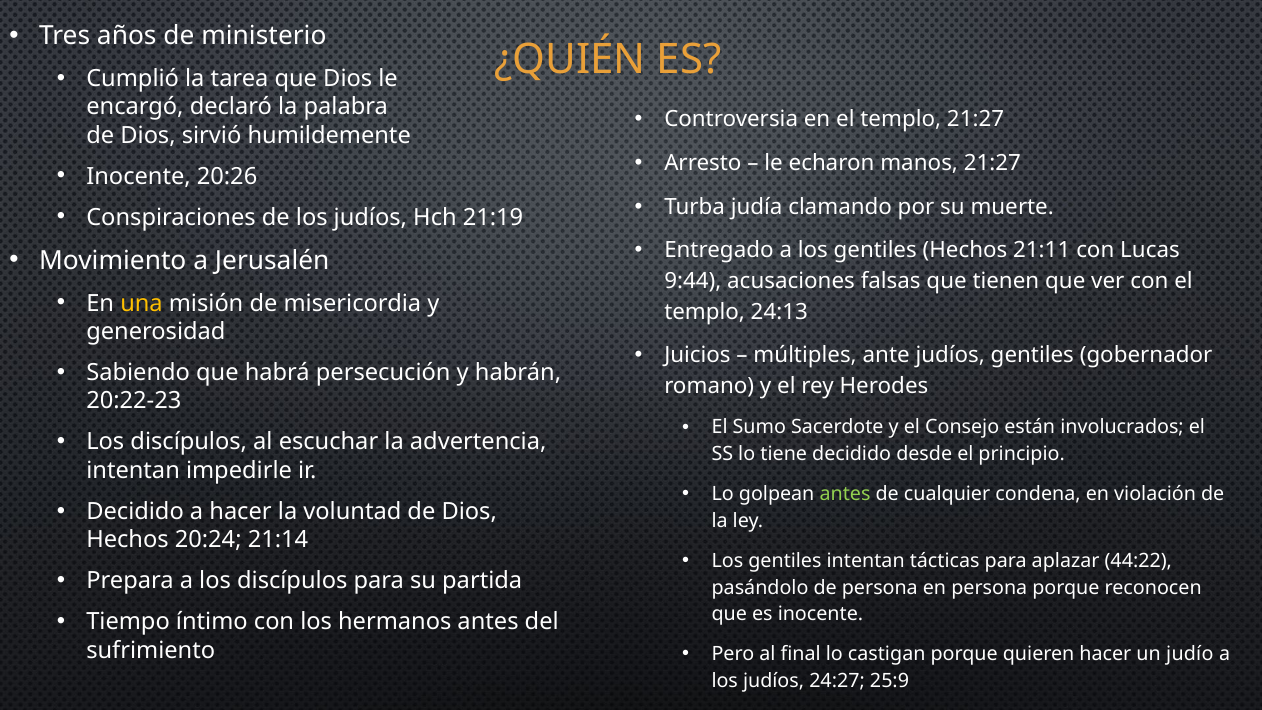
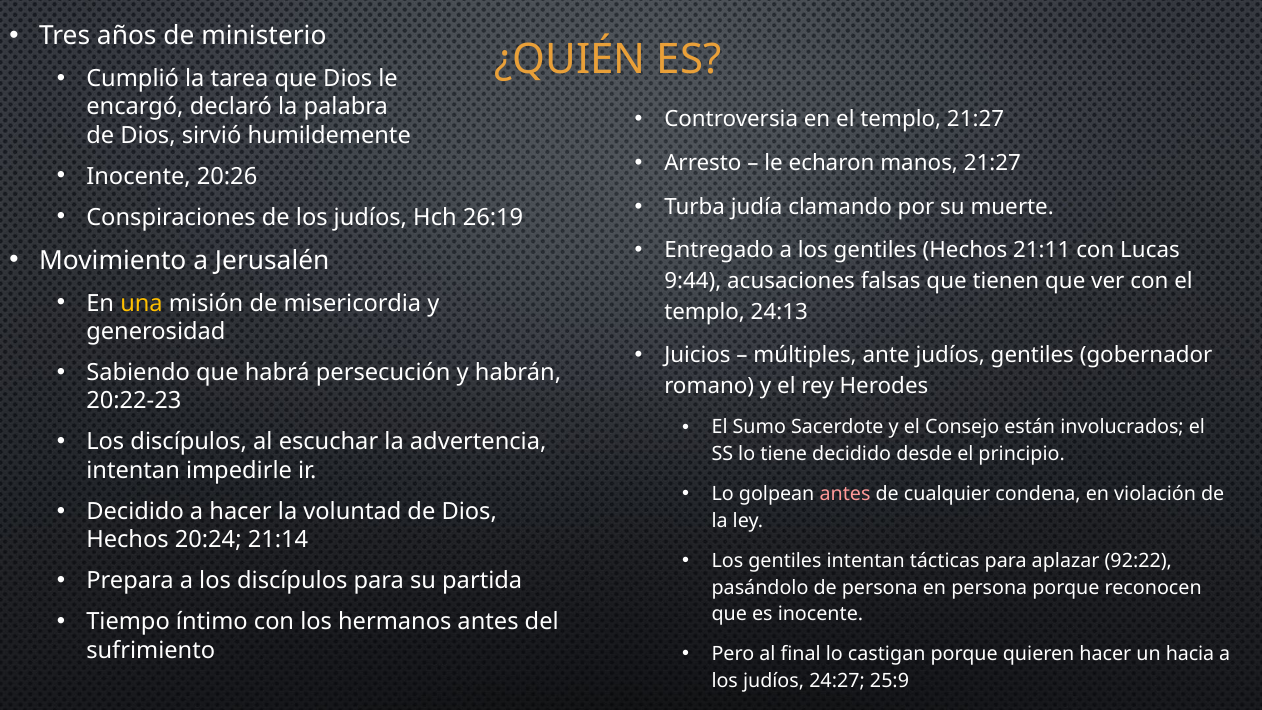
21:19: 21:19 -> 26:19 (493, 217)
antes colour: light green -> pink (845, 494)
44:22: 44:22 -> 92:22 (1138, 560)
judío: judío -> hacia (1190, 654)
